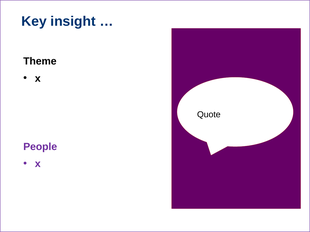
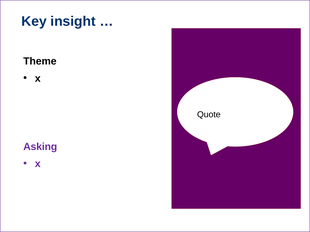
People: People -> Asking (40, 147)
